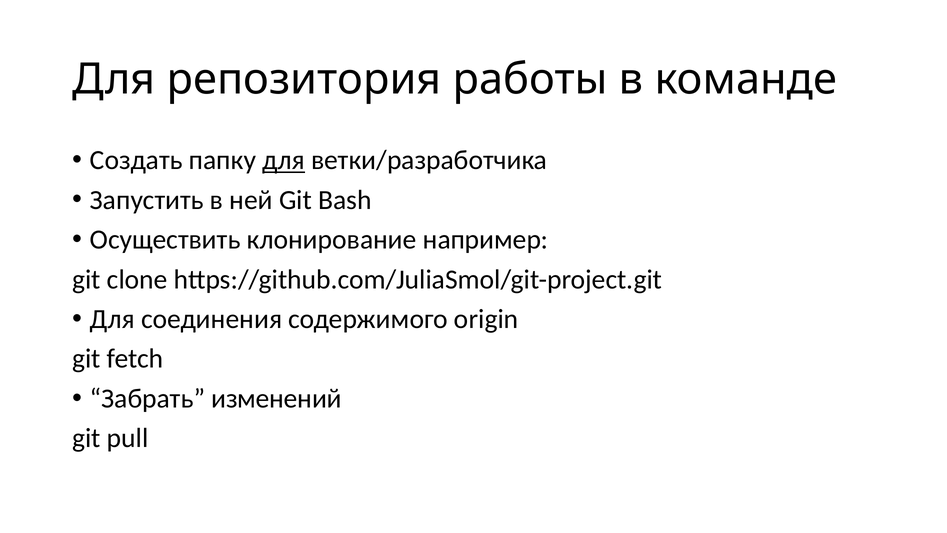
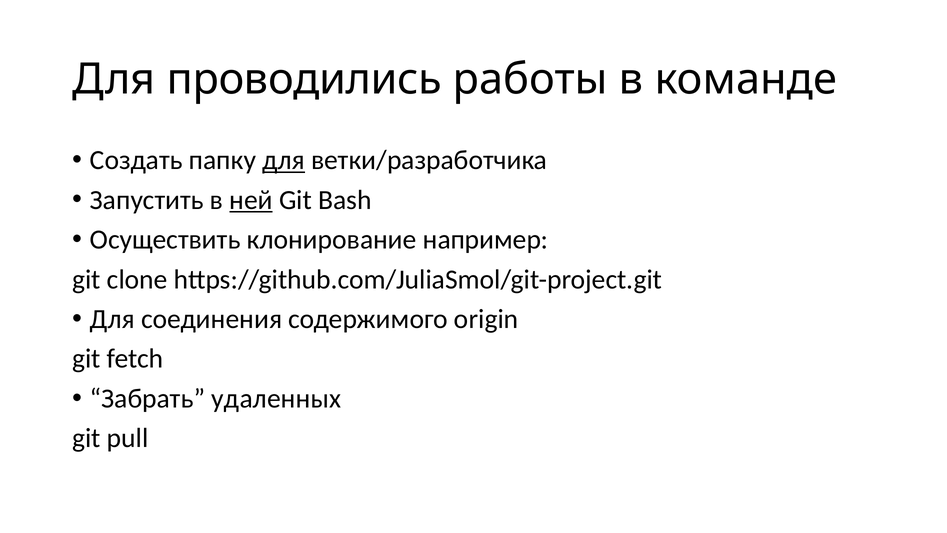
репозитория: репозитория -> проводились (304, 80)
ней underline: none -> present (251, 200)
изменений: изменений -> удаленных (276, 398)
